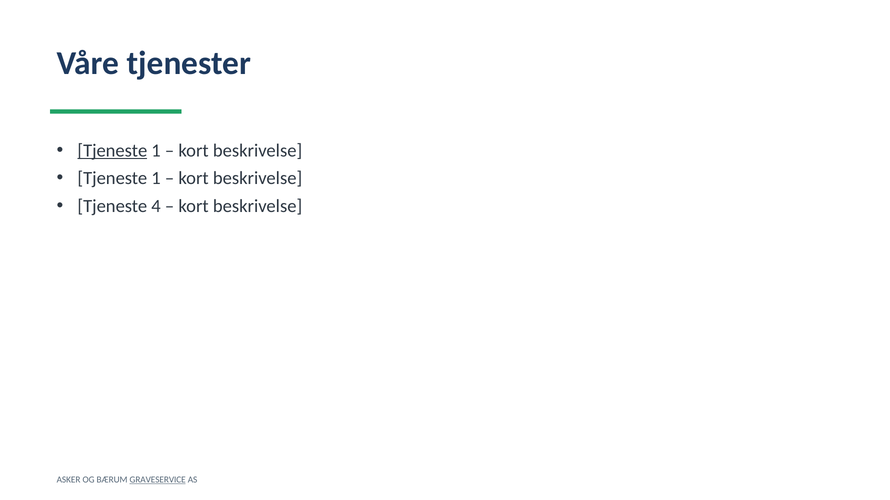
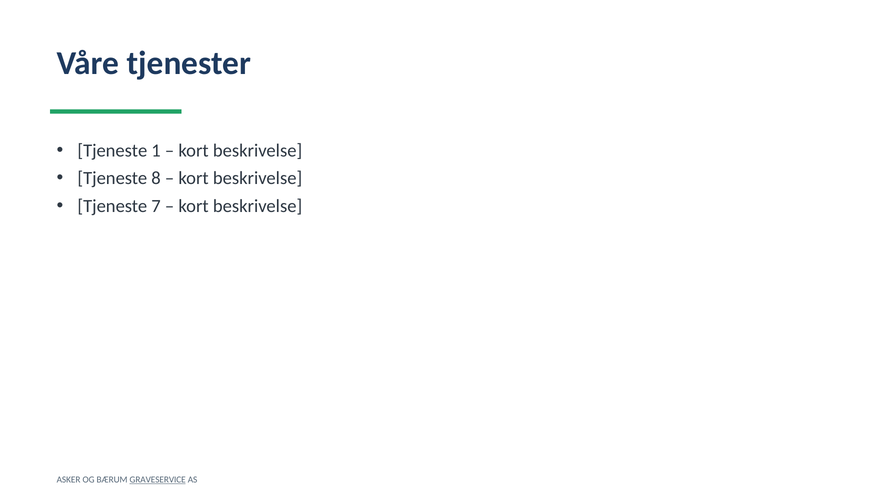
Tjeneste underline: present -> none (112, 151)
1: 1 -> 8 (156, 179)
4: 4 -> 7 (156, 206)
